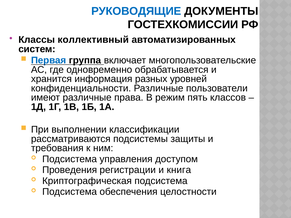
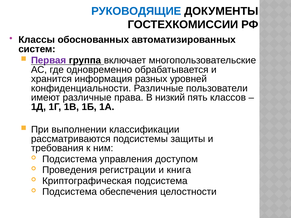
коллективный: коллективный -> обоснованных (93, 40)
Первая colour: blue -> purple (49, 60)
режим: режим -> низкий (170, 98)
